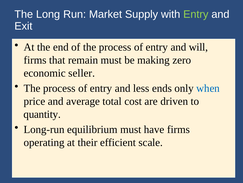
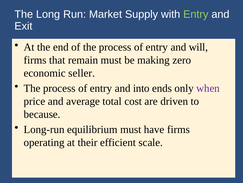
less: less -> into (141, 88)
when colour: blue -> purple (208, 88)
quantity: quantity -> because (42, 114)
